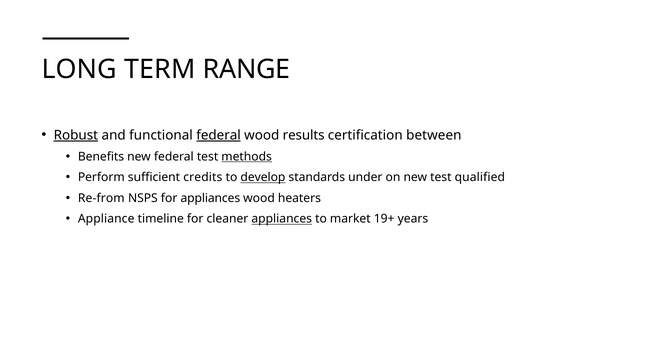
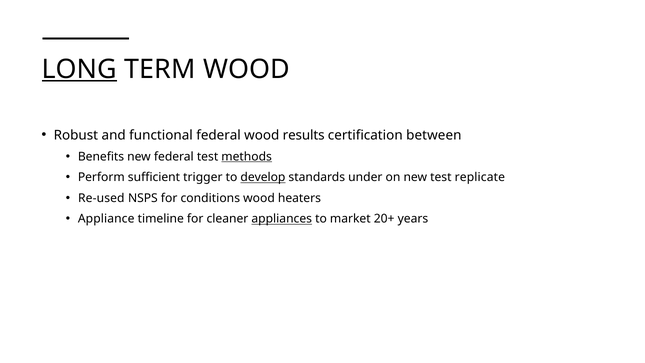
LONG underline: none -> present (79, 69)
TERM RANGE: RANGE -> WOOD (246, 69)
Robust underline: present -> none (76, 135)
federal underline: present -> none (219, 135)
credits: credits -> trigger (203, 177)
qualified: qualified -> replicate (480, 177)
Re-from: Re-from -> Re-used (101, 198)
for appliances: appliances -> conditions (210, 198)
19+: 19+ -> 20+ (384, 219)
